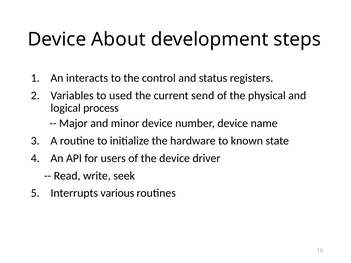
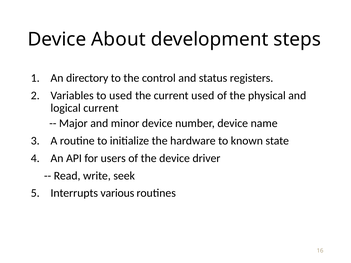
interacts: interacts -> directory (87, 78)
current send: send -> used (203, 96)
logical process: process -> current (101, 108)
